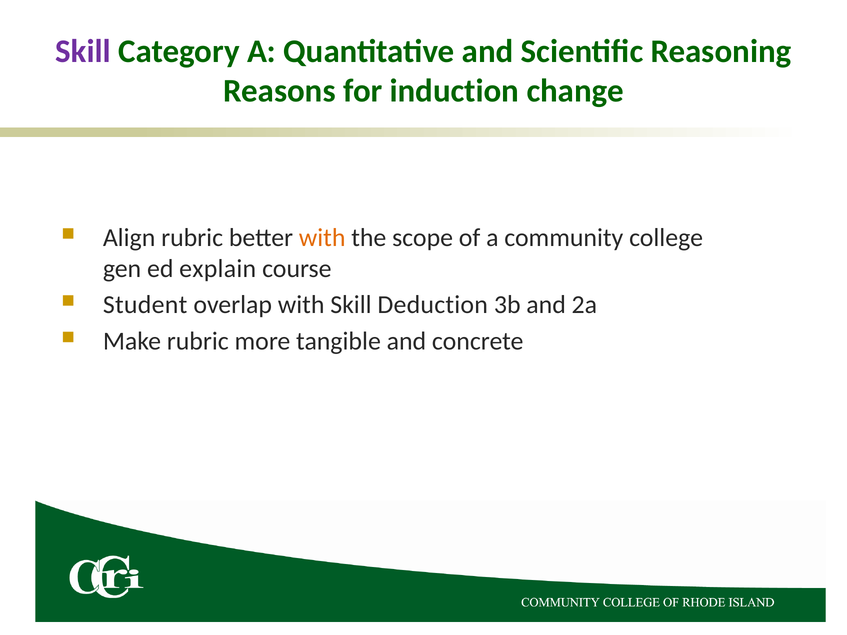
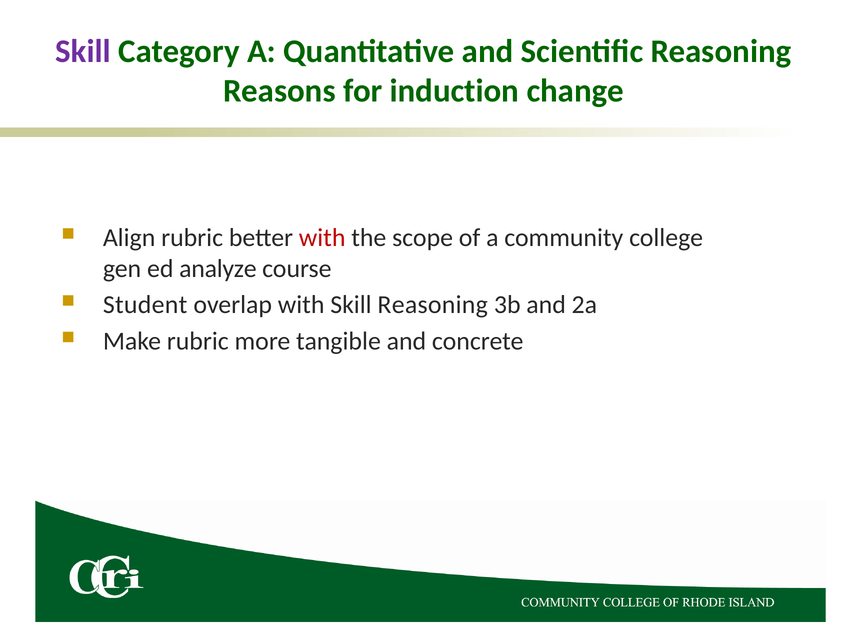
with colour: orange -> red (322, 238)
explain: explain -> analyze (218, 269)
Skill Deduction: Deduction -> Reasoning (433, 305)
